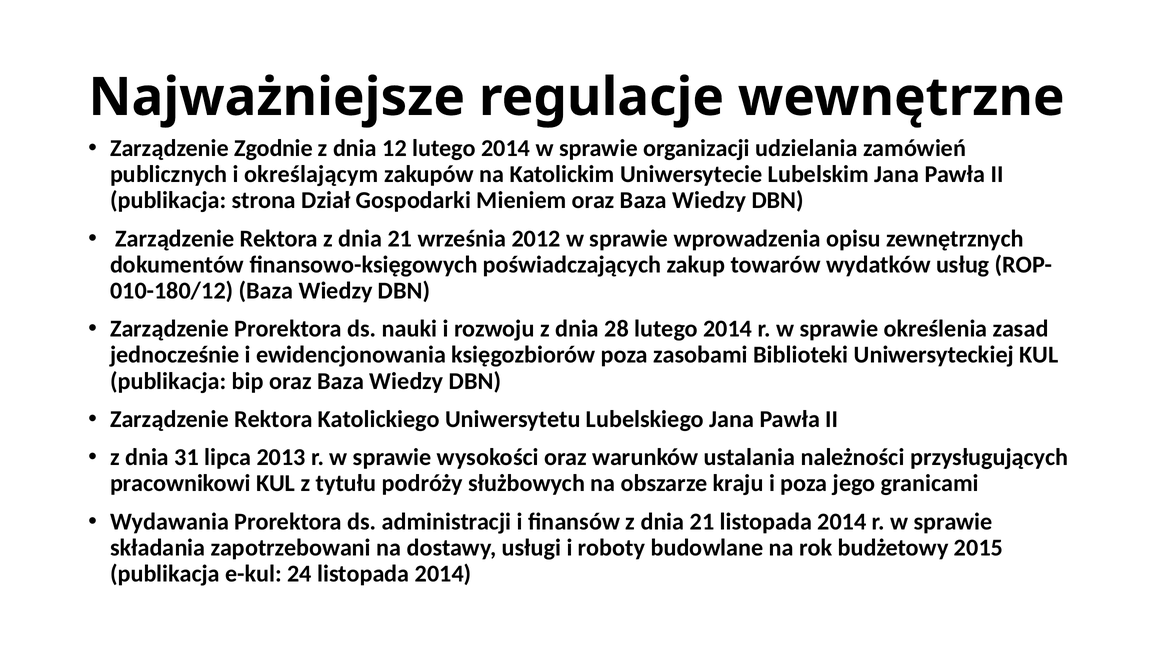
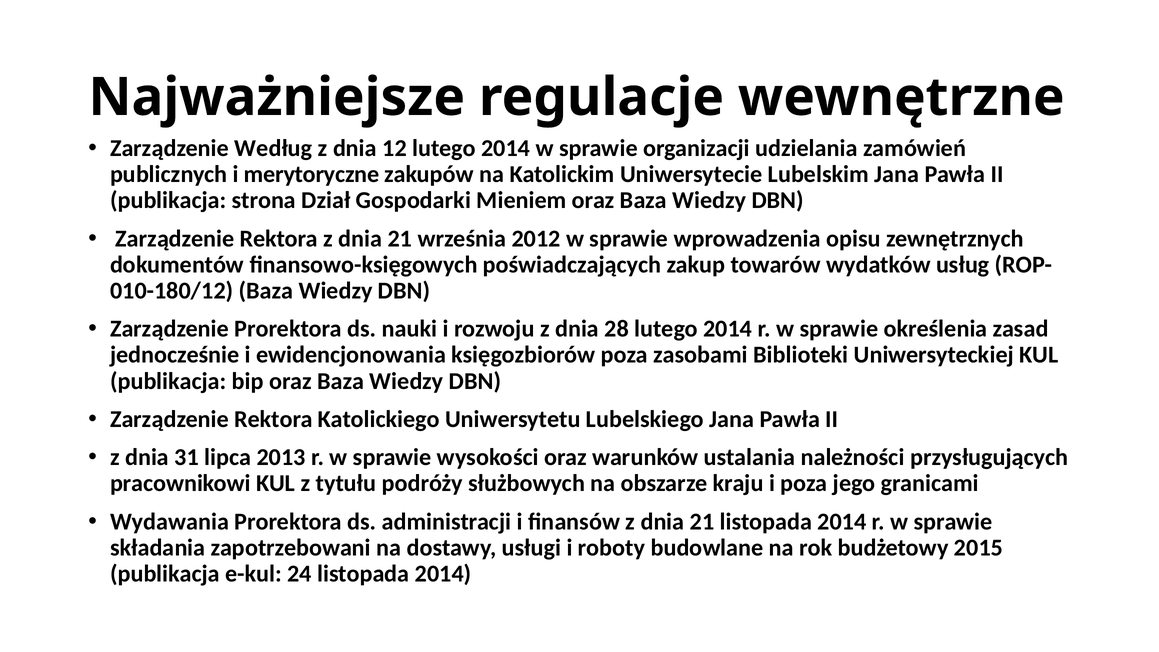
Zgodnie: Zgodnie -> Według (273, 148)
określającym: określającym -> merytoryczne (312, 174)
